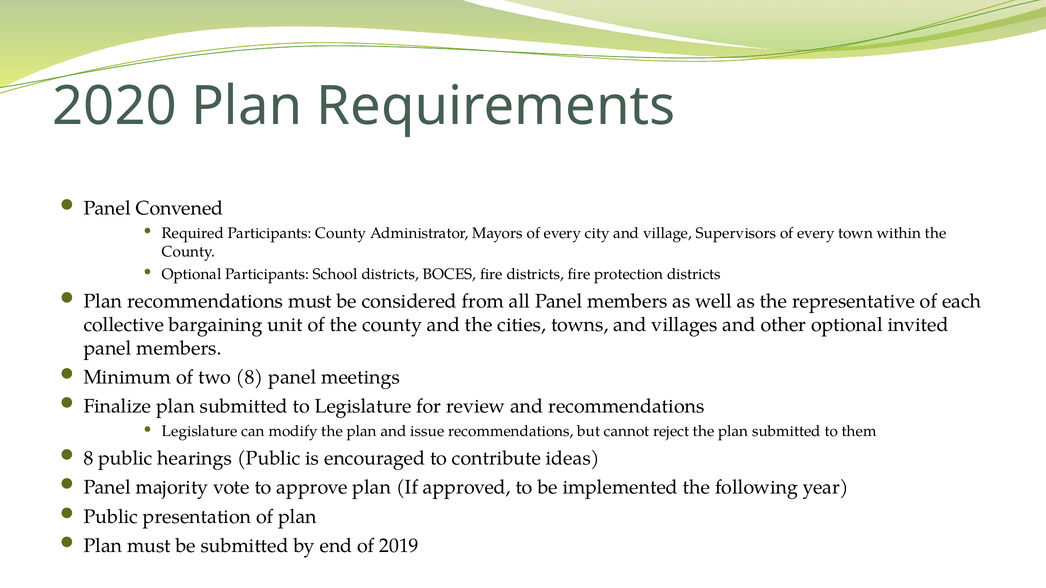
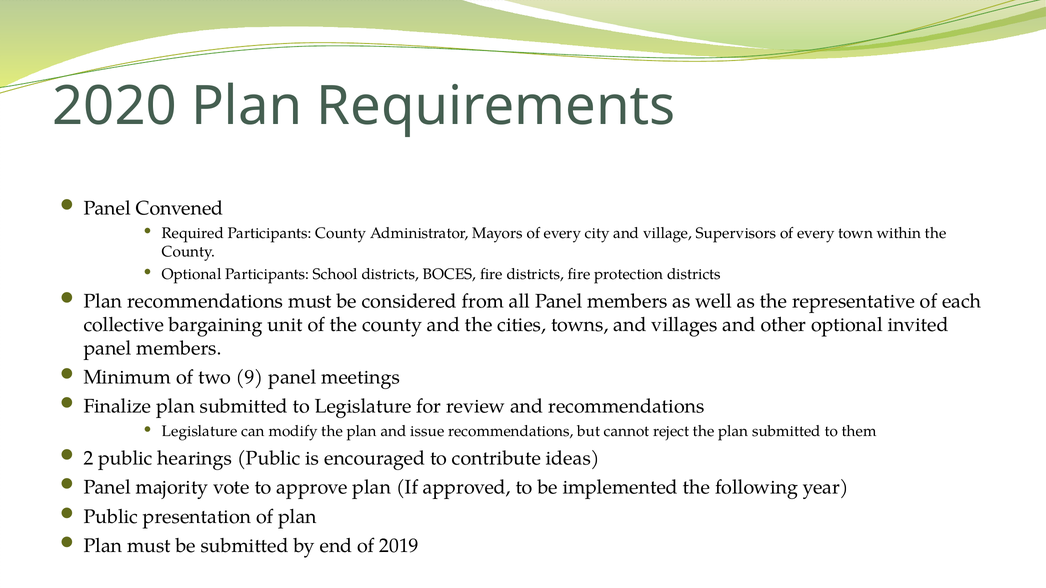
two 8: 8 -> 9 (250, 378)
8: 8 -> 2 (88, 459)
